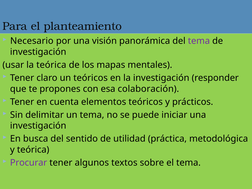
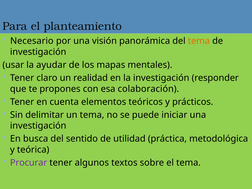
tema colour: purple -> orange (199, 41)
la teórica: teórica -> ayudar (51, 65)
un teóricos: teóricos -> realidad (91, 78)
